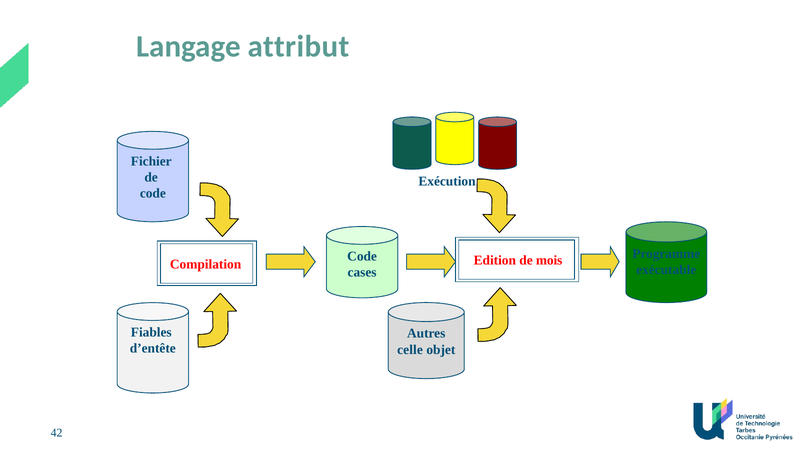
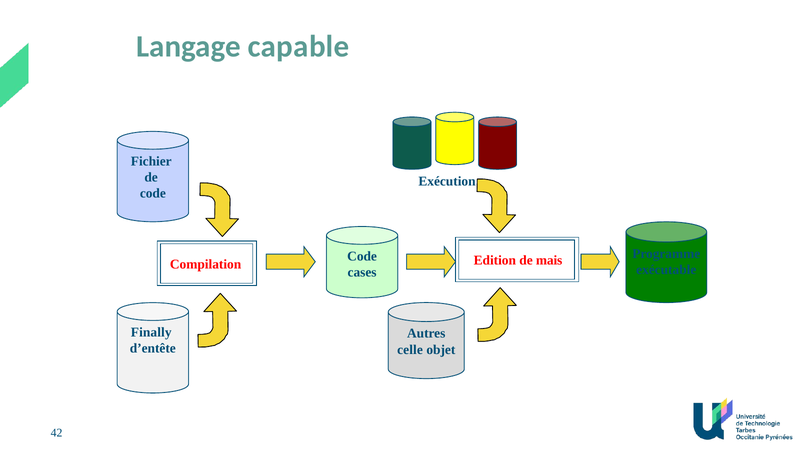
attribut: attribut -> capable (299, 47)
mois: mois -> mais (549, 260)
Fiables: Fiables -> Finally (151, 332)
